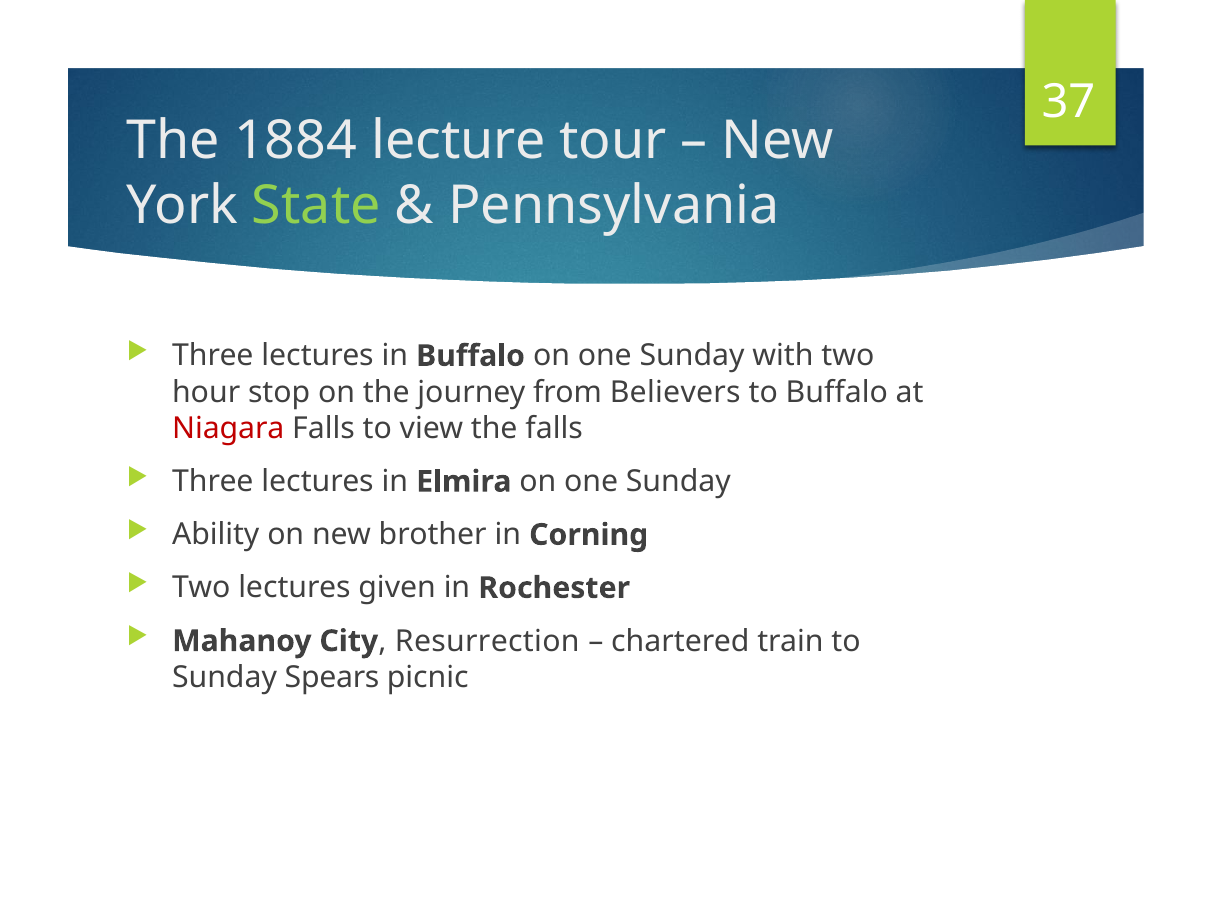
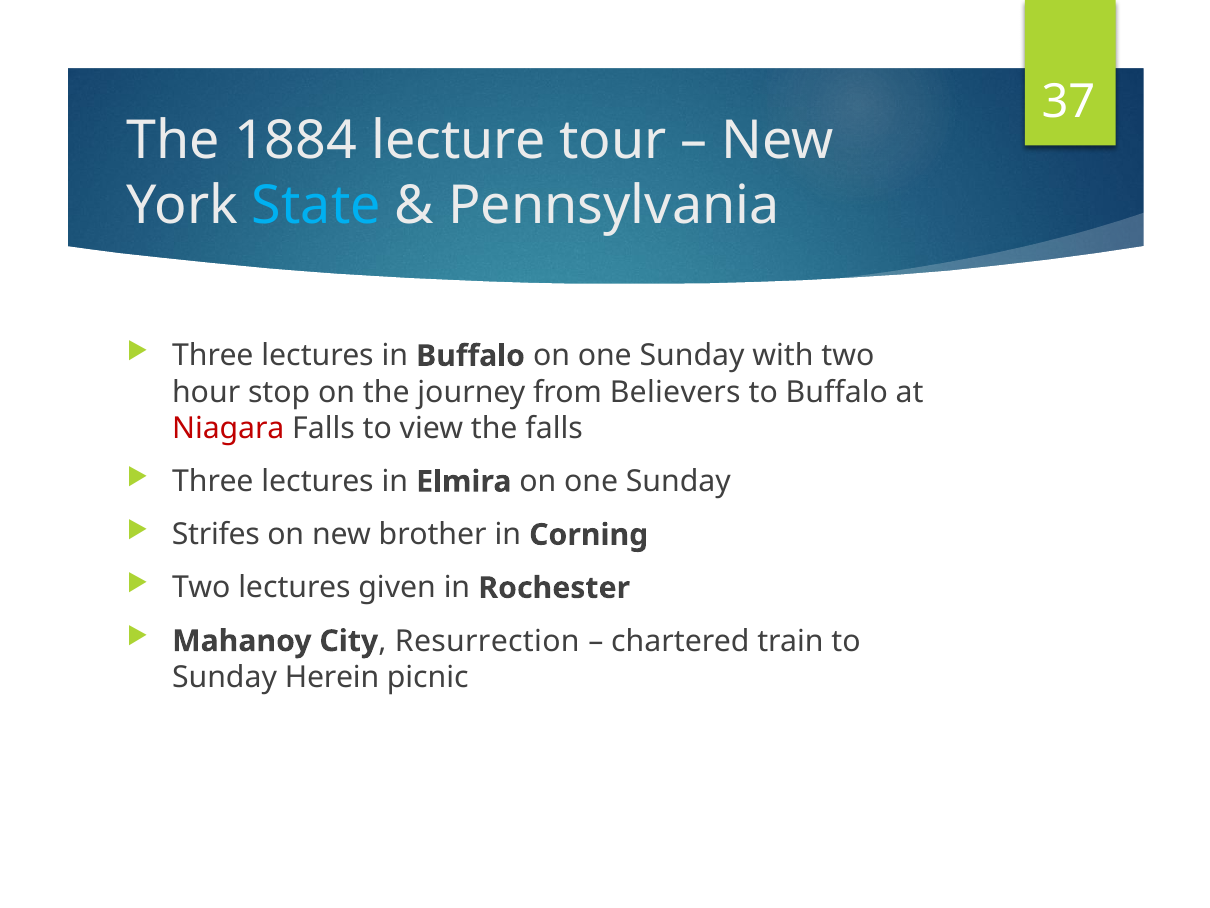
State colour: light green -> light blue (316, 206)
Ability: Ability -> Strifes (216, 535)
Spears: Spears -> Herein (332, 677)
